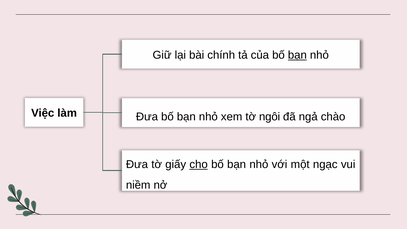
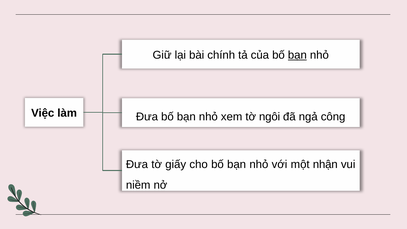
chào: chào -> công (333, 117)
cho underline: present -> none (199, 165)
ngạc: ngạc -> nhận (325, 165)
